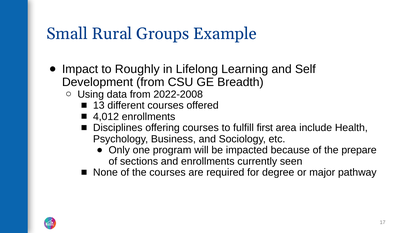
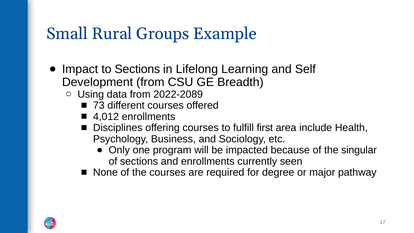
to Roughly: Roughly -> Sections (137, 69)
2022-2008: 2022-2008 -> 2022-2089 (178, 94)
13: 13 -> 73 (99, 105)
prepare: prepare -> singular (359, 150)
